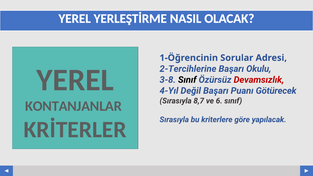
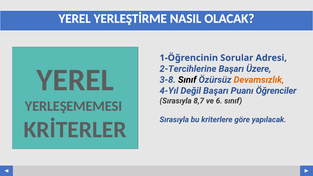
Okulu: Okulu -> Üzere (259, 69)
Devamsızlık colour: red -> orange (259, 80)
Götürecek: Götürecek -> Öğrenciler (276, 91)
KONTANJANLAR: KONTANJANLAR -> YERLEŞEMEMESI (74, 106)
